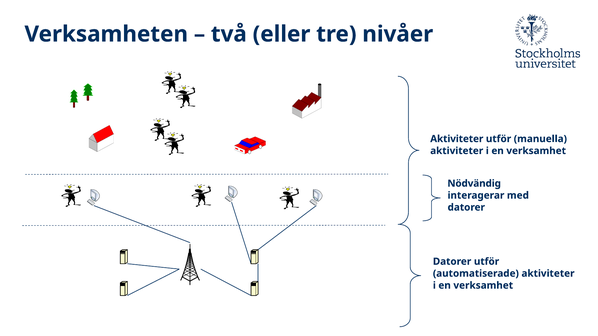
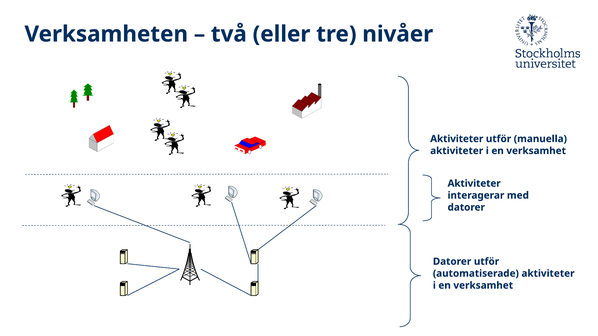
Nödvändig: Nödvändig -> Aktiviteter (474, 184)
